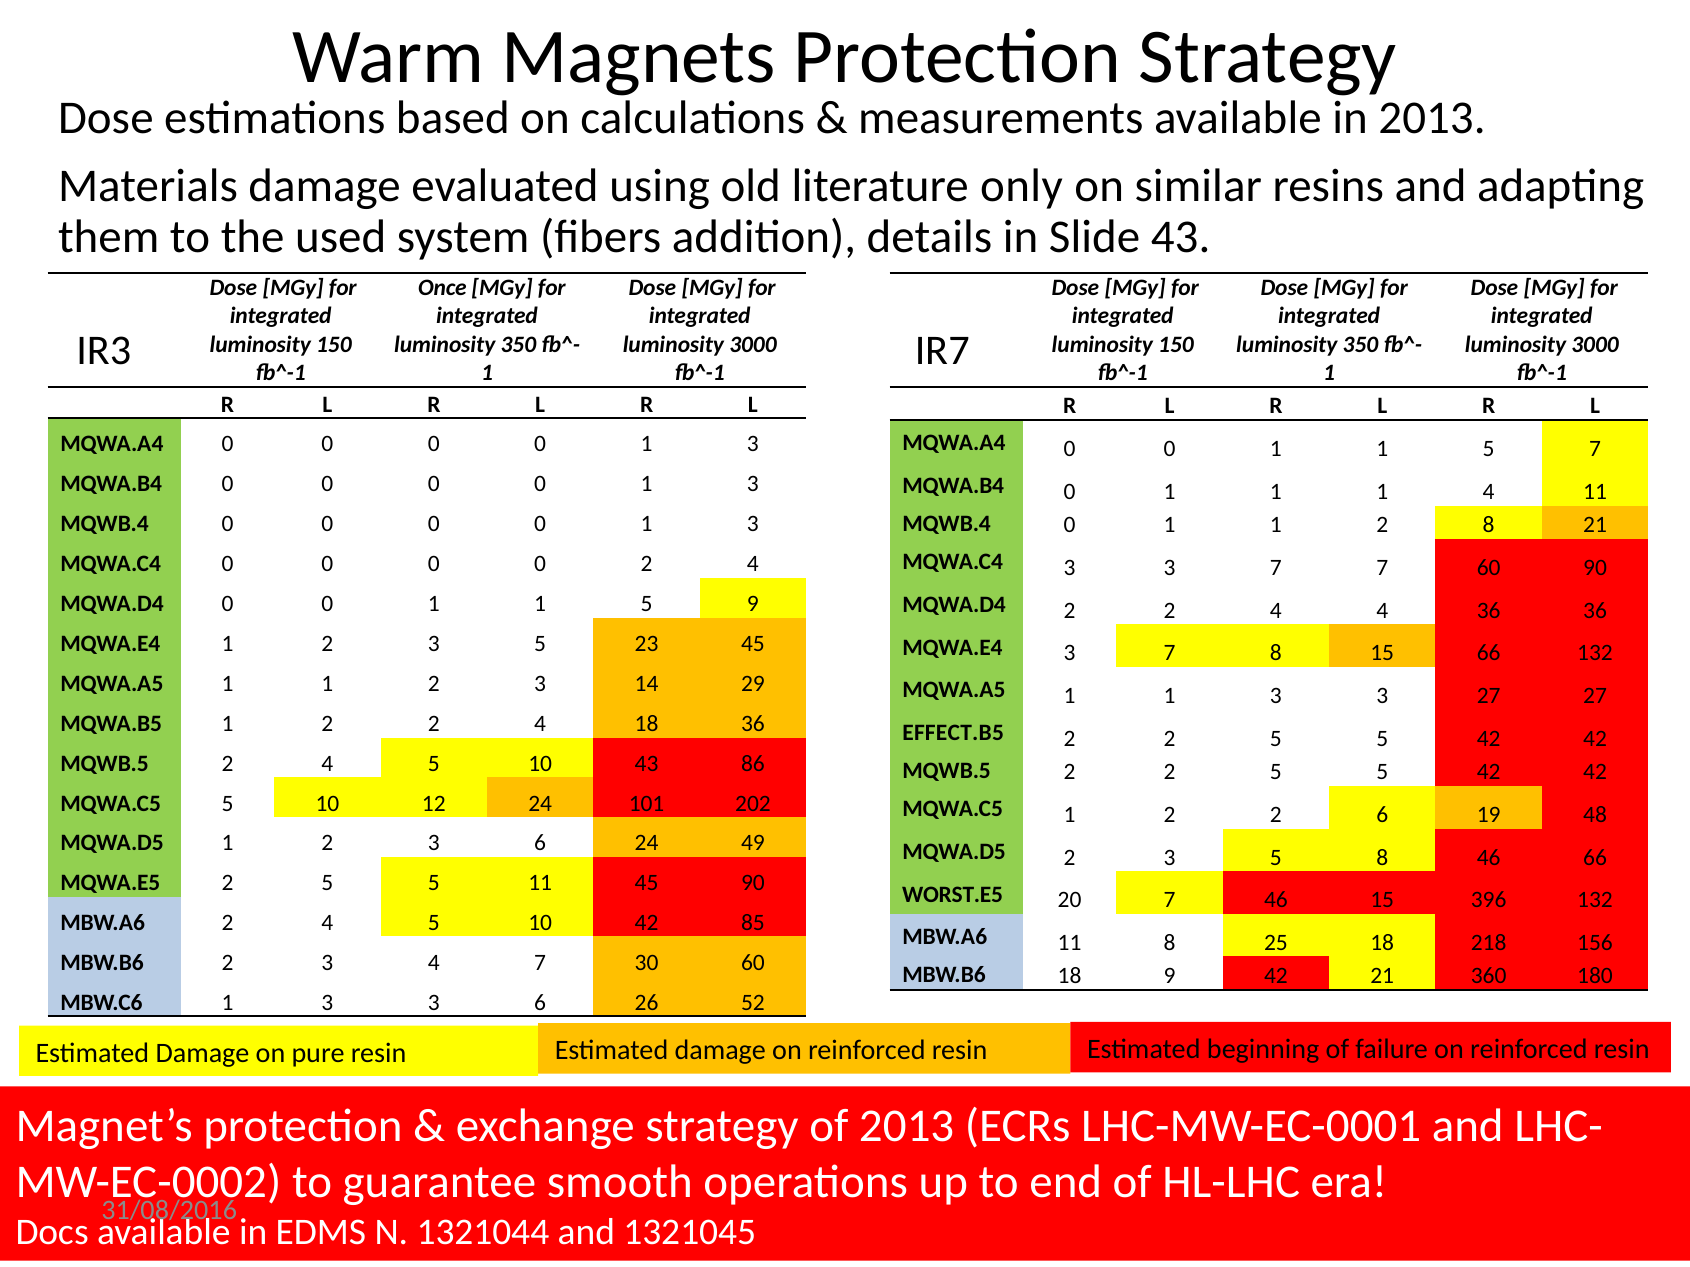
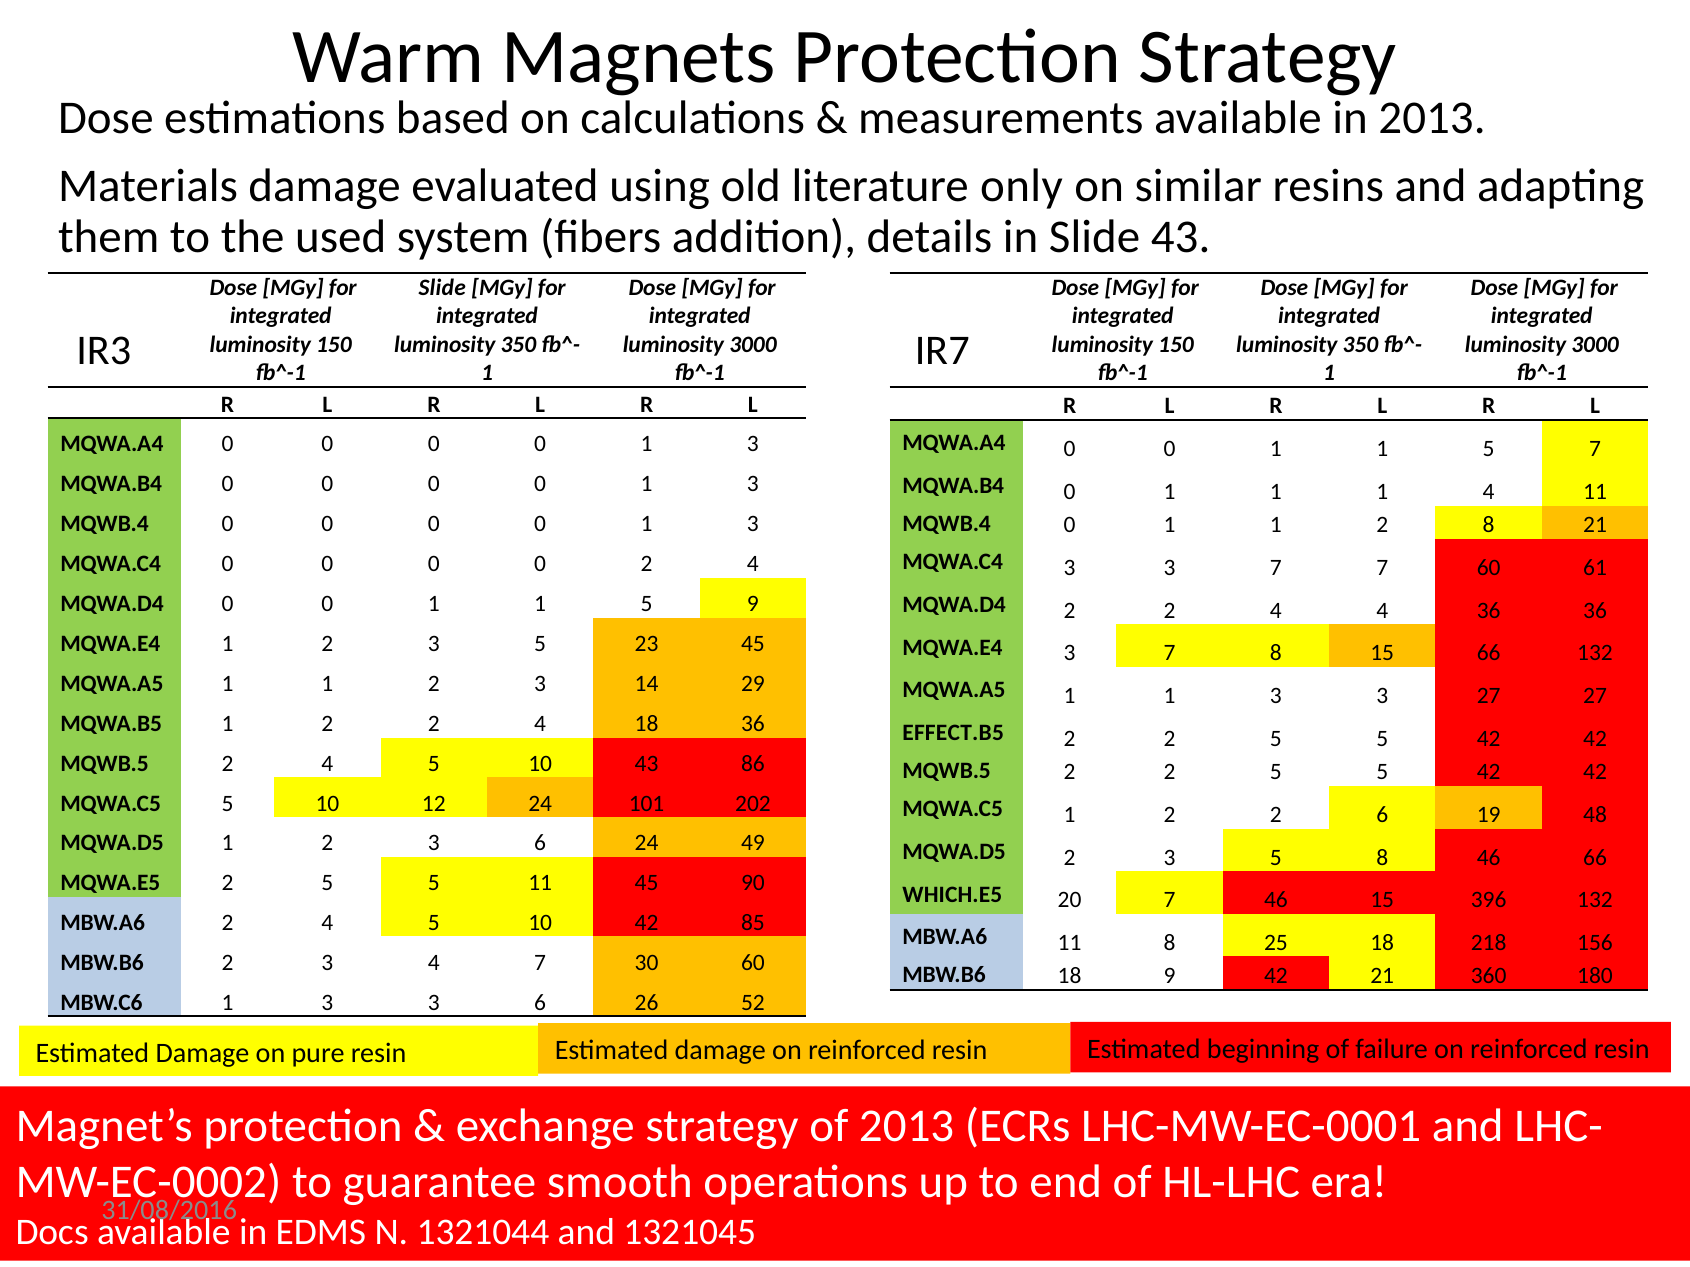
Once: Once -> Slide (442, 288)
60 90: 90 -> 61 (1595, 568)
WORST.E5: WORST.E5 -> WHICH.E5 (952, 895)
